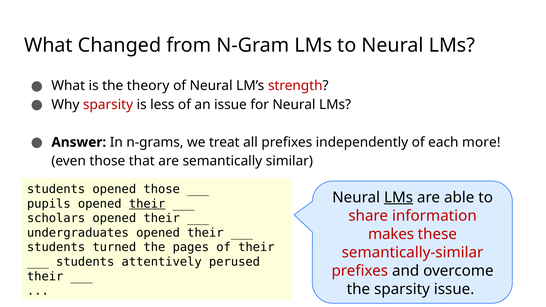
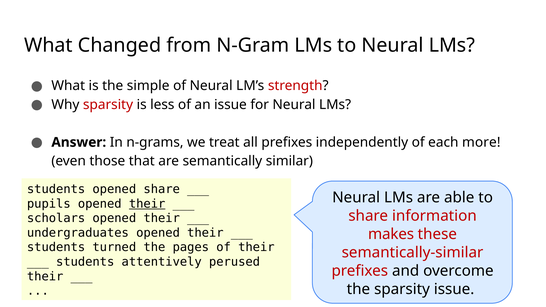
theory: theory -> simple (148, 86)
opened those: those -> share (162, 189)
LMs underline: present -> none (399, 197)
